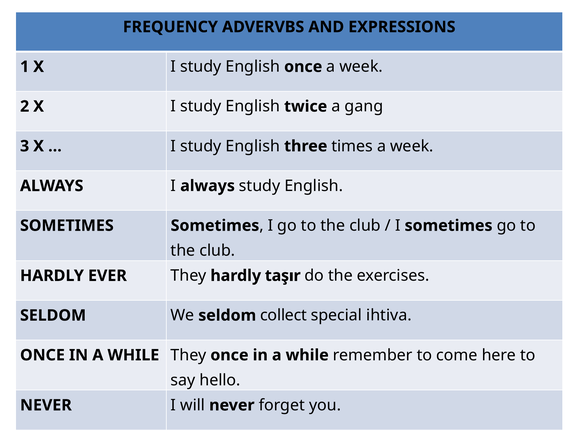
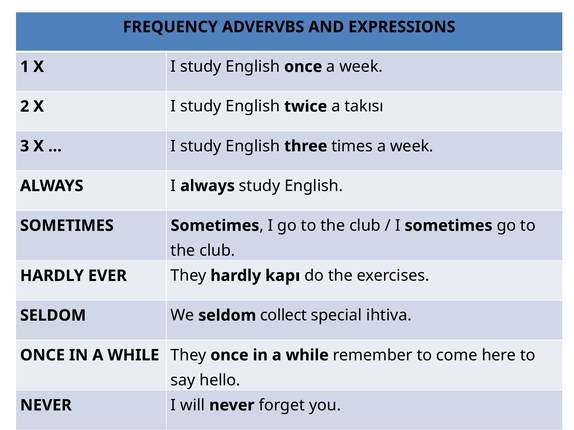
gang: gang -> takısı (364, 107)
taşır: taşır -> kapı (283, 276)
